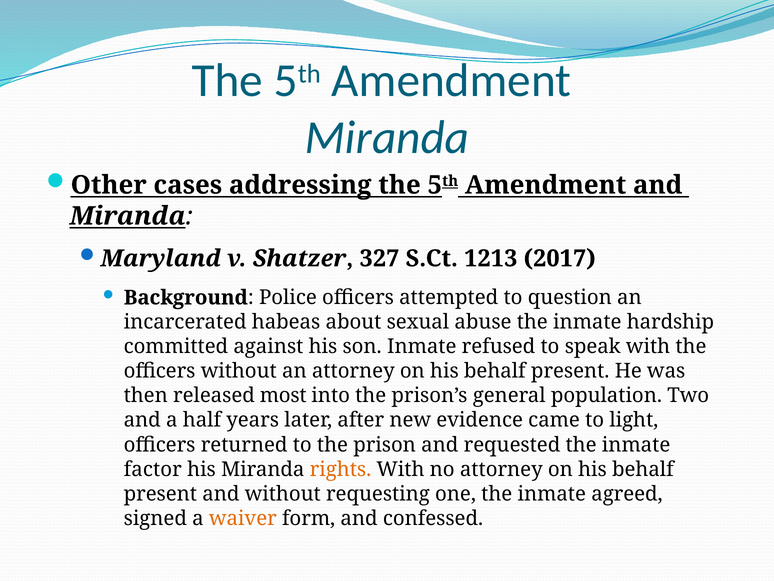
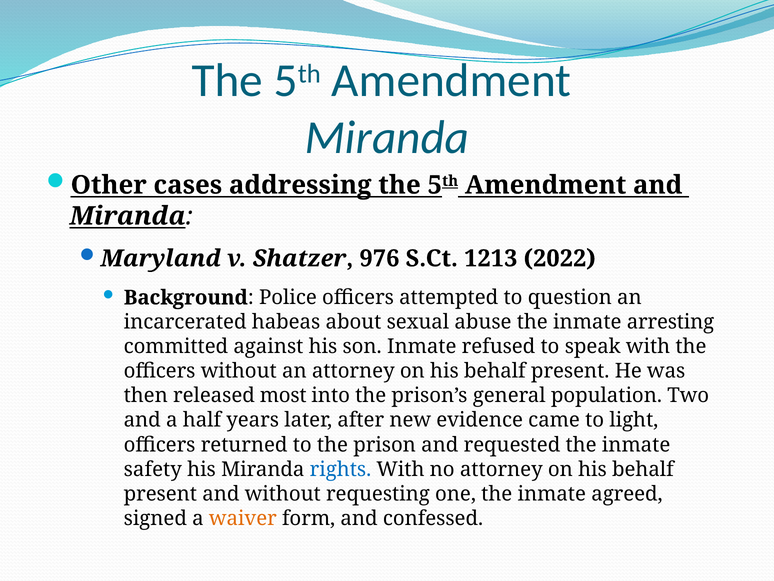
327: 327 -> 976 (379, 258)
2017: 2017 -> 2022 (560, 258)
hardship: hardship -> arresting (670, 322)
factor: factor -> safety (153, 469)
rights colour: orange -> blue (340, 469)
